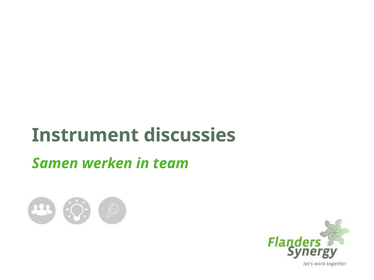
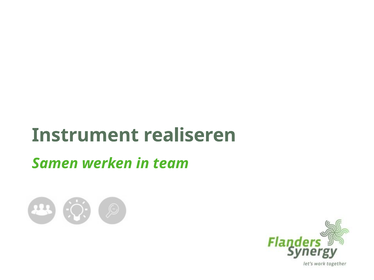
discussies: discussies -> realiseren (190, 135)
